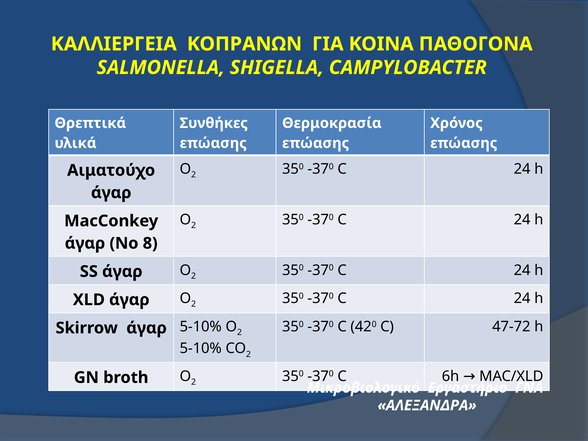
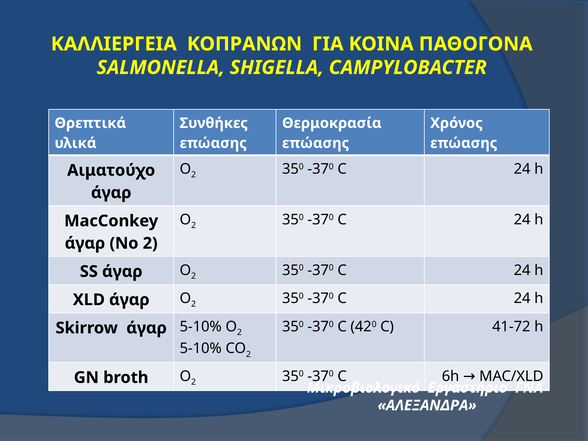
Νο 8: 8 -> 2 (150, 243)
47-72: 47-72 -> 41-72 (511, 327)
